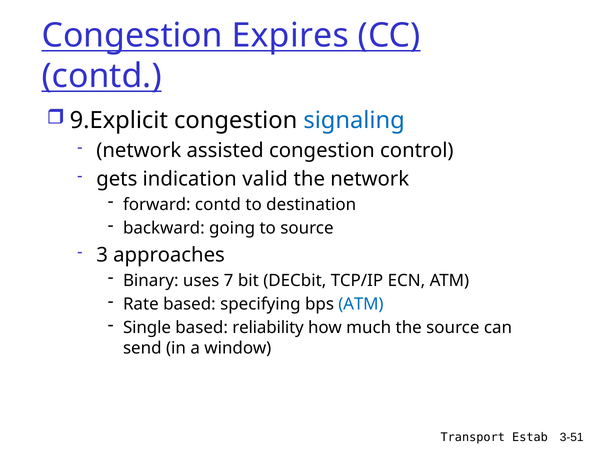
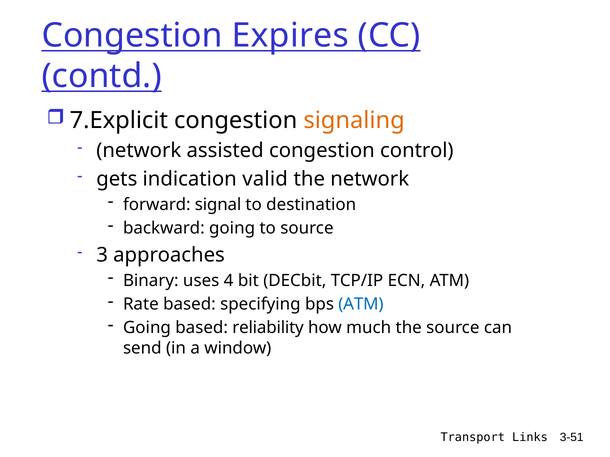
9.Explicit: 9.Explicit -> 7.Explicit (119, 121)
signaling colour: blue -> orange (354, 121)
forward contd: contd -> signal (218, 205)
7: 7 -> 4 (229, 281)
Single: Single -> Going (147, 328)
Estab: Estab -> Links (530, 438)
